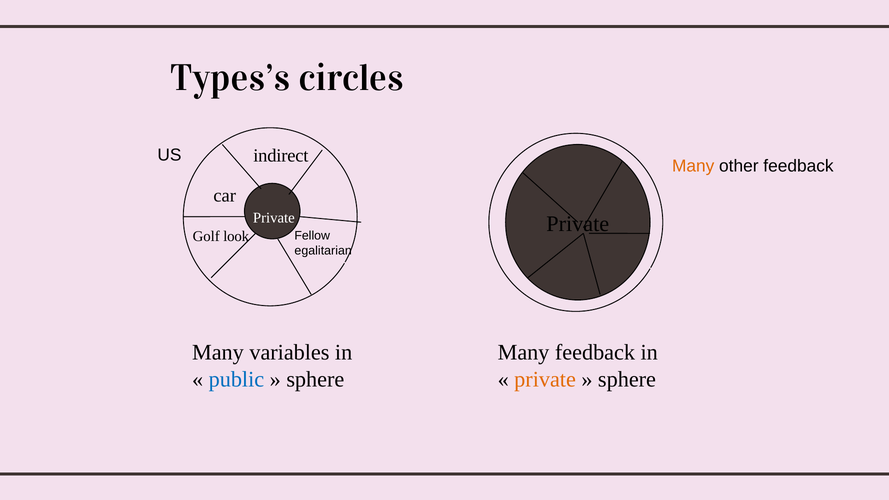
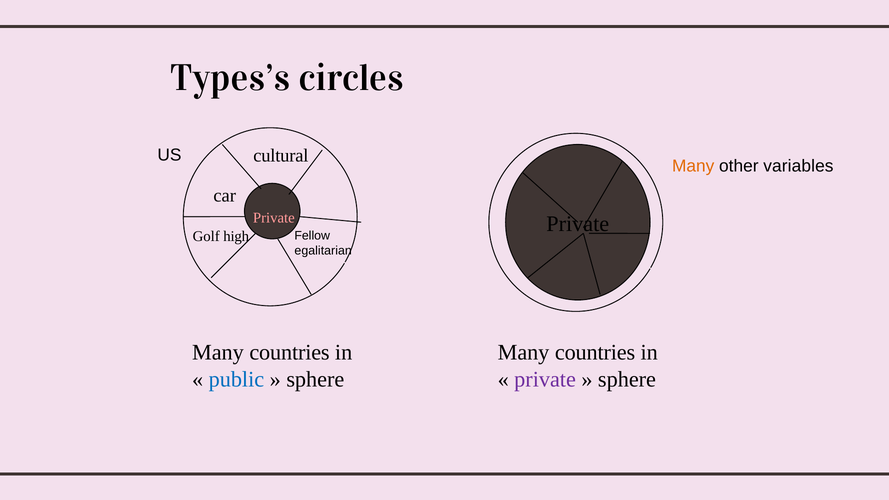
indirect: indirect -> cultural (281, 156)
other feedback: feedback -> variables (798, 166)
Private colour: white -> pink (274, 218)
look: look -> high (236, 237)
variables: variables -> countries (290, 353)
feedback: feedback -> countries (595, 353)
private colour: orange -> purple (545, 379)
